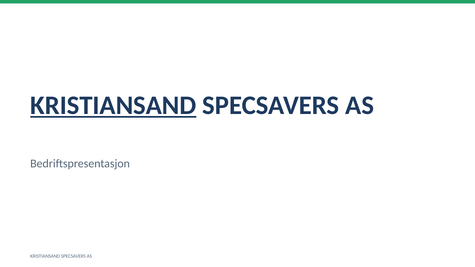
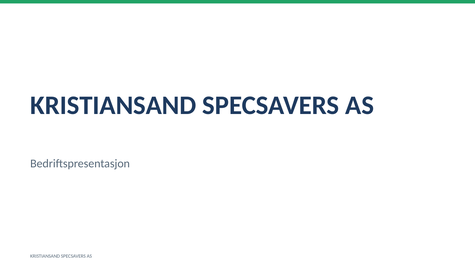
KRISTIANSAND underline: present -> none (113, 105)
